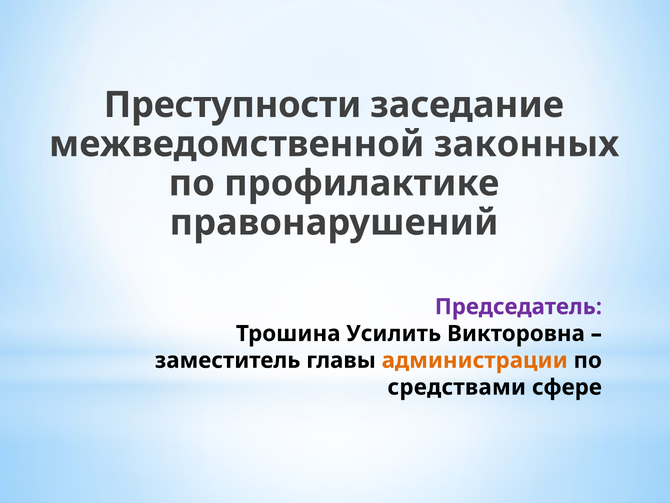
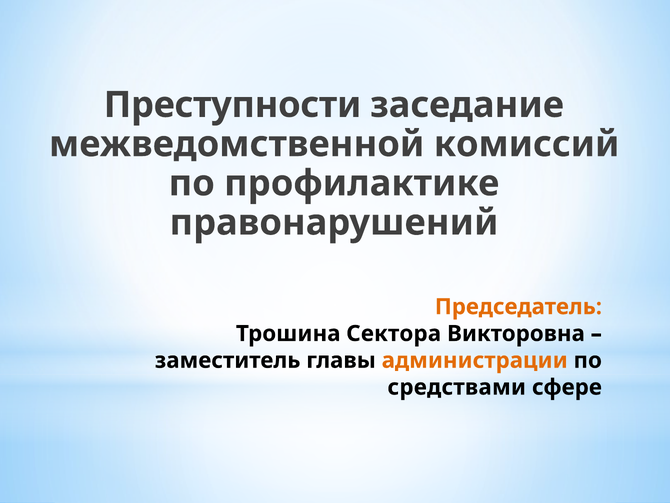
законных: законных -> комиссий (527, 144)
Председатель colour: purple -> orange (518, 306)
Усилить: Усилить -> Сектора (394, 333)
